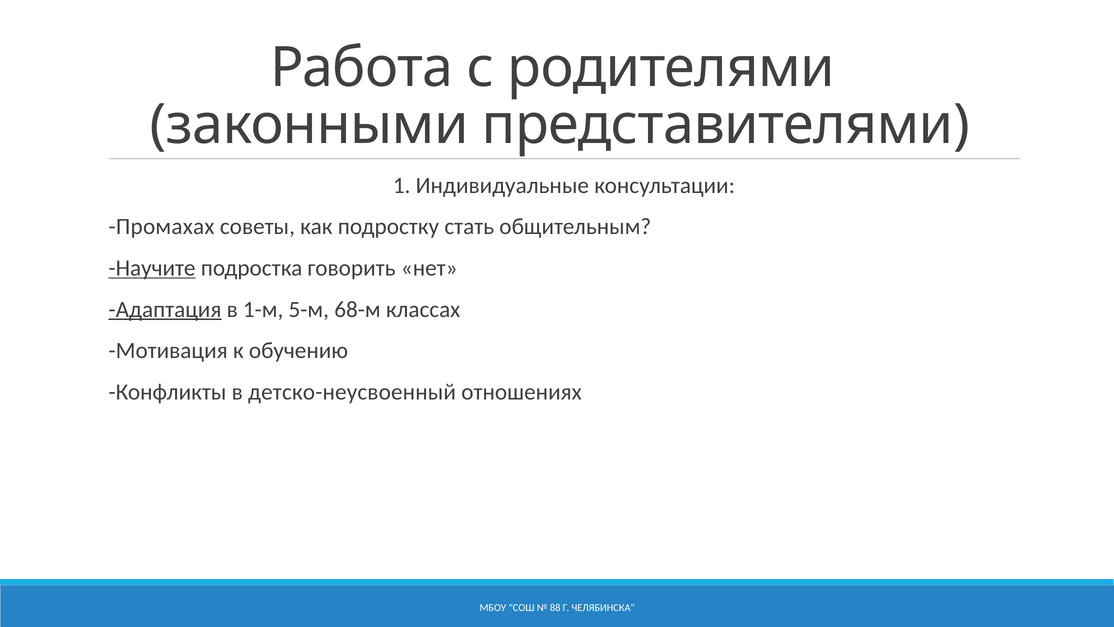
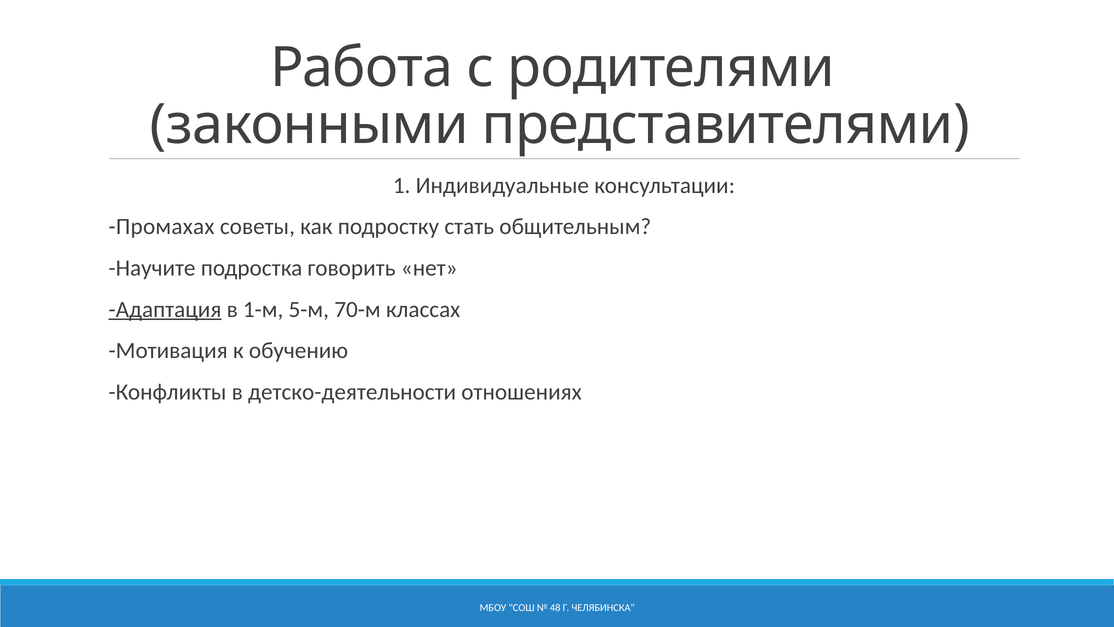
Научите underline: present -> none (152, 268)
68-м: 68-м -> 70-м (357, 309)
детско-неусвоенный: детско-неусвоенный -> детско-деятельности (352, 392)
88: 88 -> 48 (555, 608)
